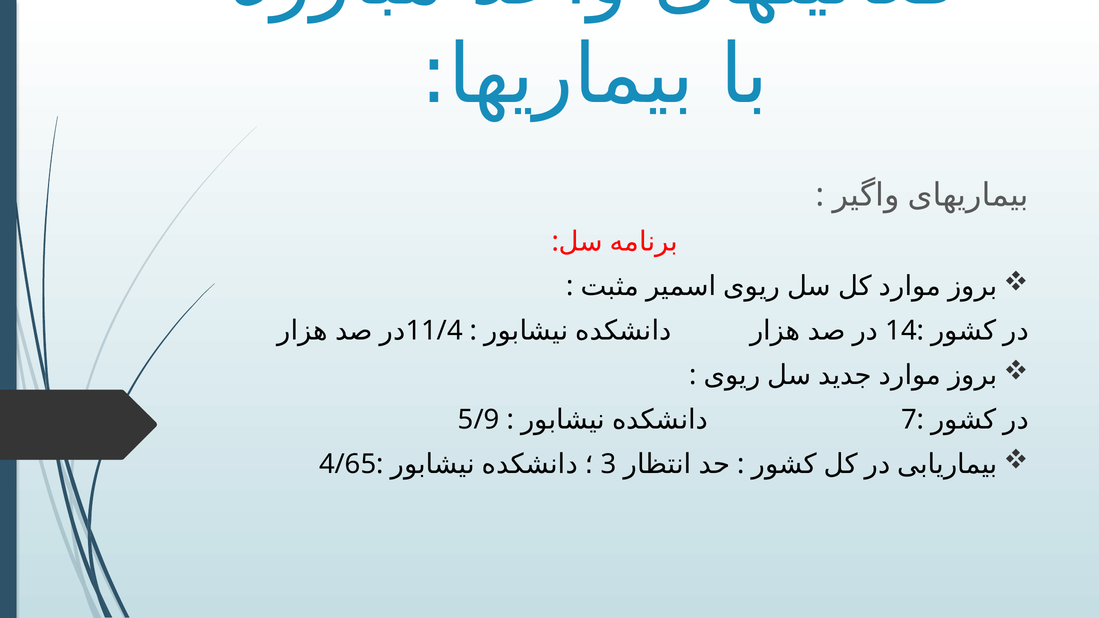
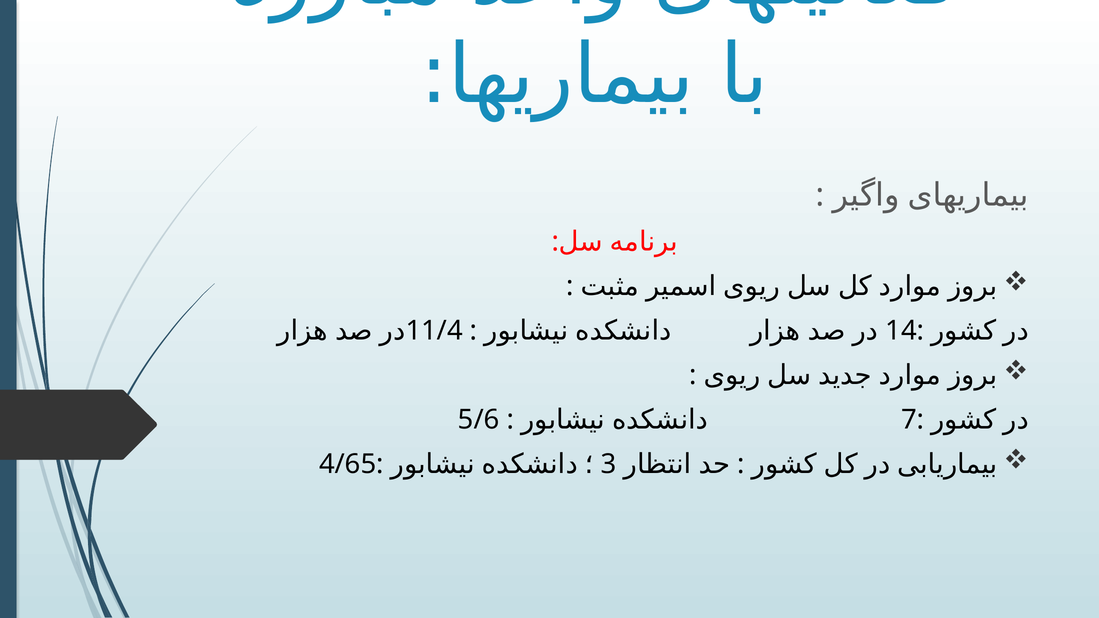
5/9: 5/9 -> 5/6 (479, 420)
